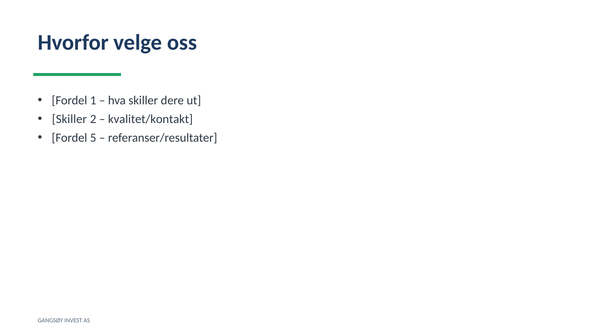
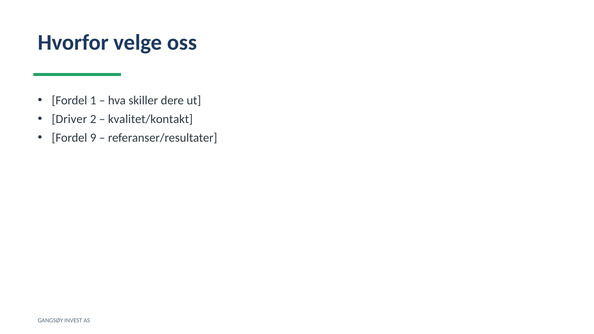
Skiller: Skiller -> Driver (69, 119)
5: 5 -> 9 (93, 138)
